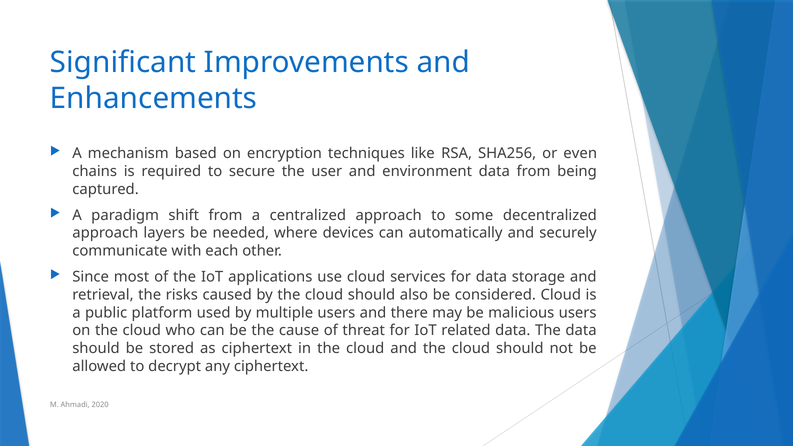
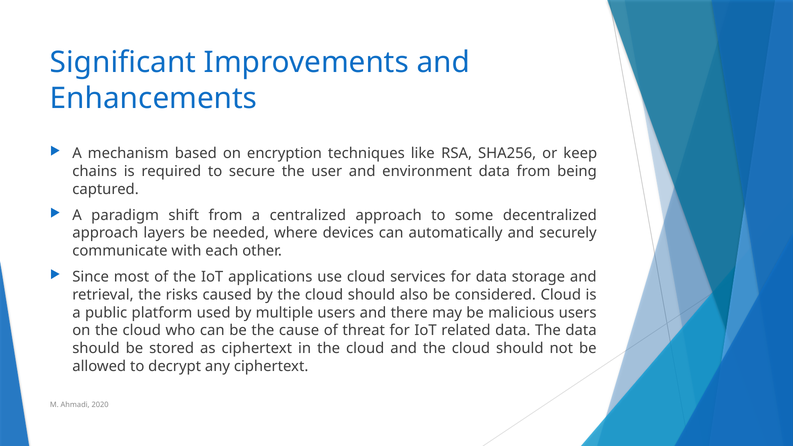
even: even -> keep (580, 153)
